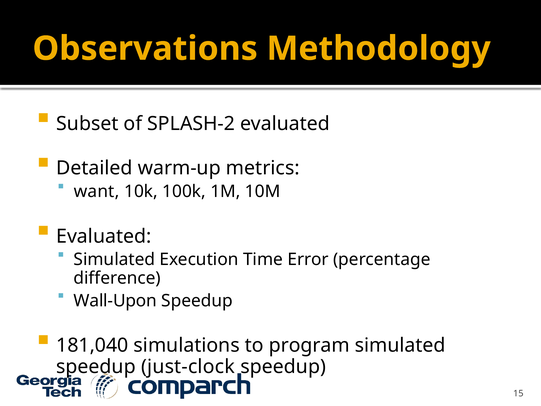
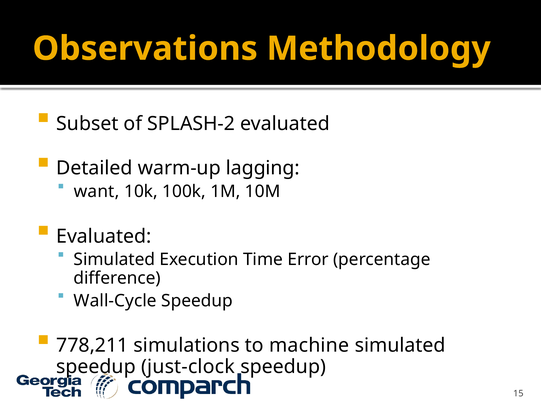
metrics: metrics -> lagging (263, 168)
Wall-Upon: Wall-Upon -> Wall-Cycle (115, 301)
181,040: 181,040 -> 778,211 (92, 345)
program: program -> machine (309, 345)
